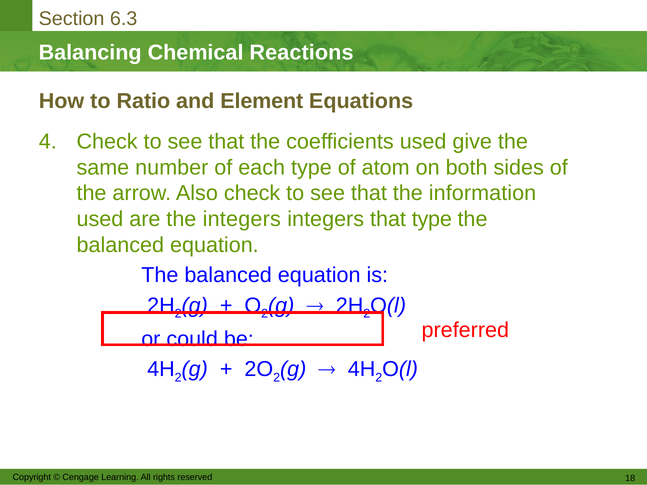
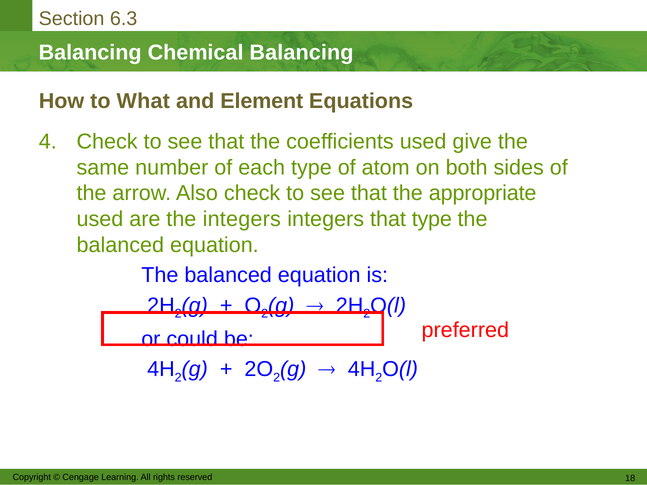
Reactions: Reactions -> Balancing (301, 52)
Ratio: Ratio -> What (143, 101)
information: information -> appropriate (483, 193)
